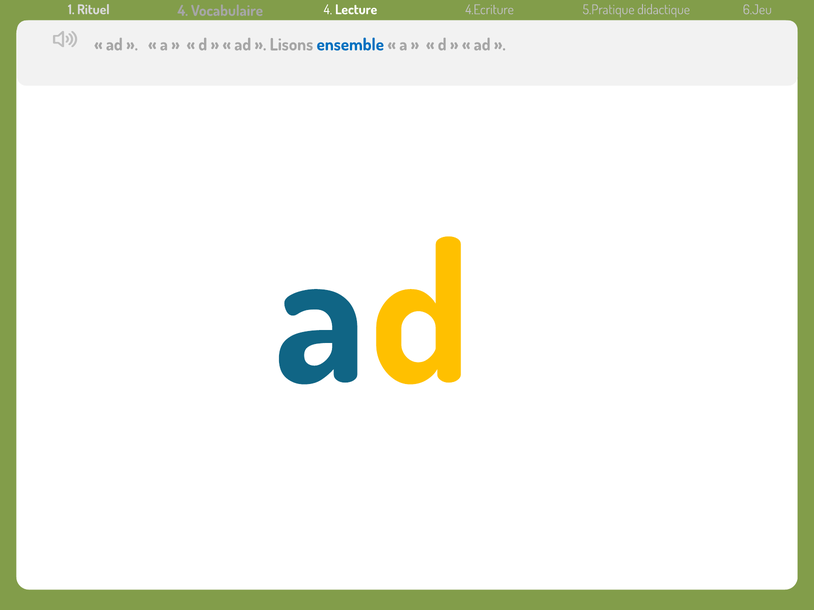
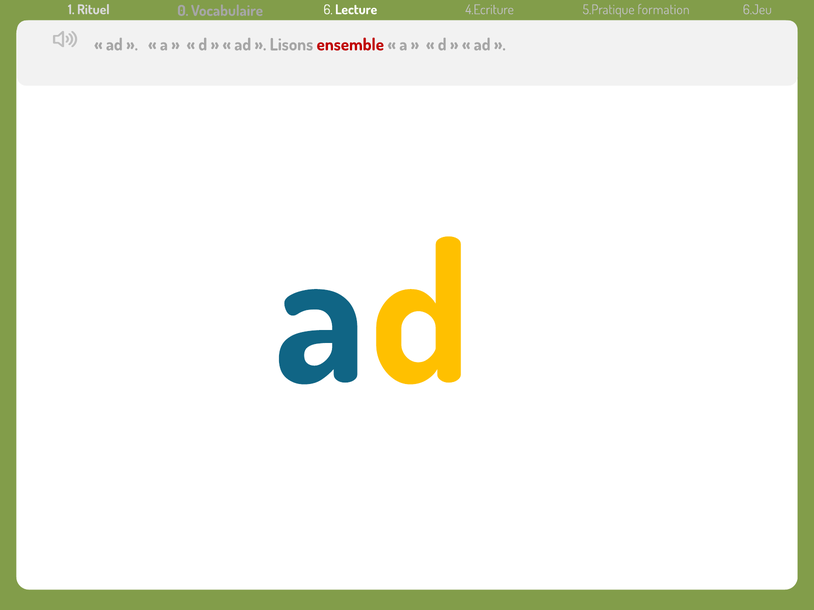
Rituel 4: 4 -> 0 (183, 11)
Vocabulaire 4: 4 -> 6 (328, 10)
didactique: didactique -> formation (664, 10)
ensemble colour: blue -> red (350, 45)
